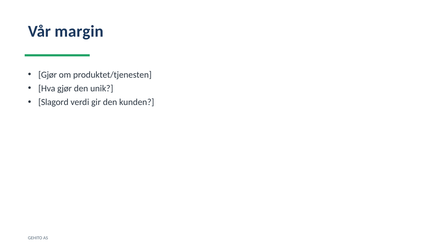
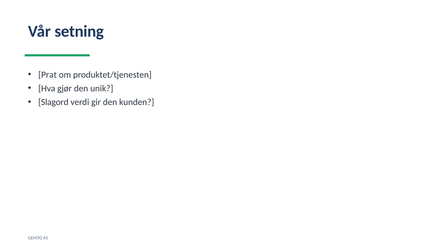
margin: margin -> setning (79, 31)
Gjør: Gjør -> Prat (48, 75)
